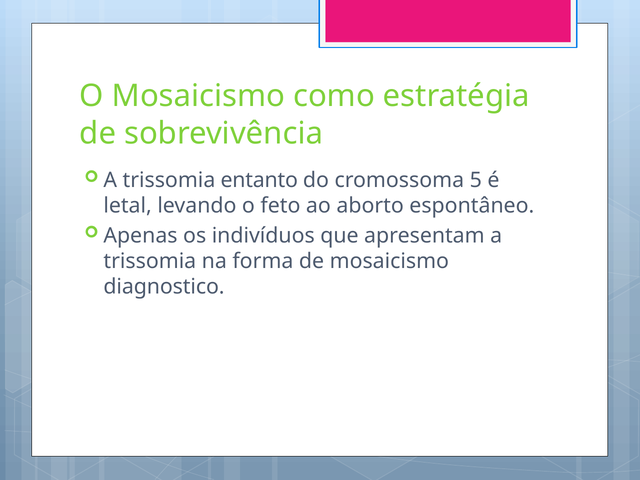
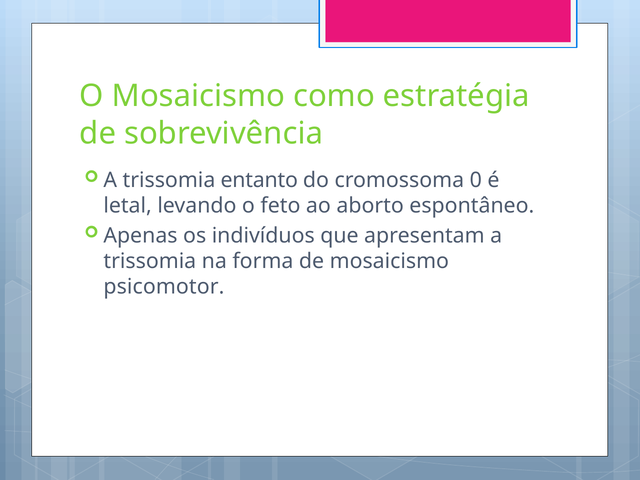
5: 5 -> 0 (476, 180)
diagnostico: diagnostico -> psicomotor (164, 287)
